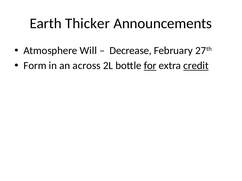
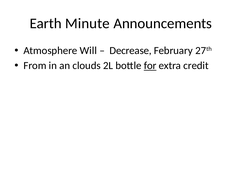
Thicker: Thicker -> Minute (87, 23)
Form: Form -> From (35, 66)
across: across -> clouds (87, 66)
credit underline: present -> none (196, 66)
